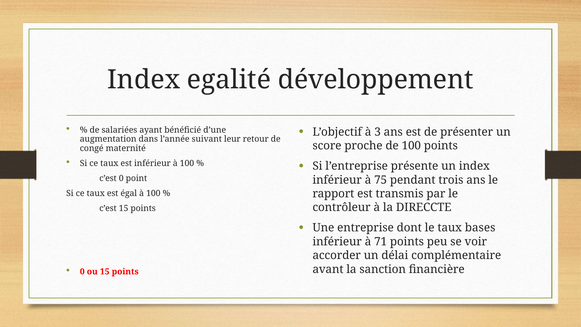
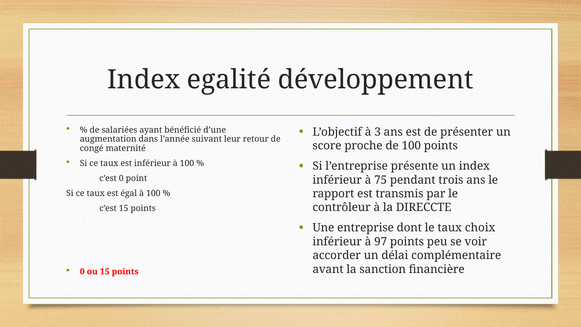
bases: bases -> choix (480, 228)
71: 71 -> 97 (381, 242)
